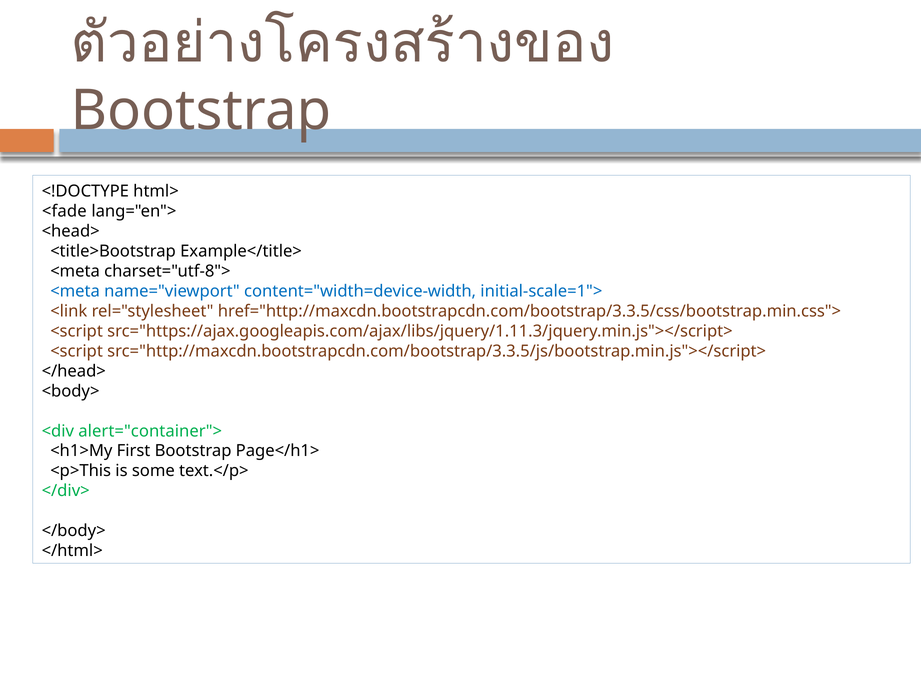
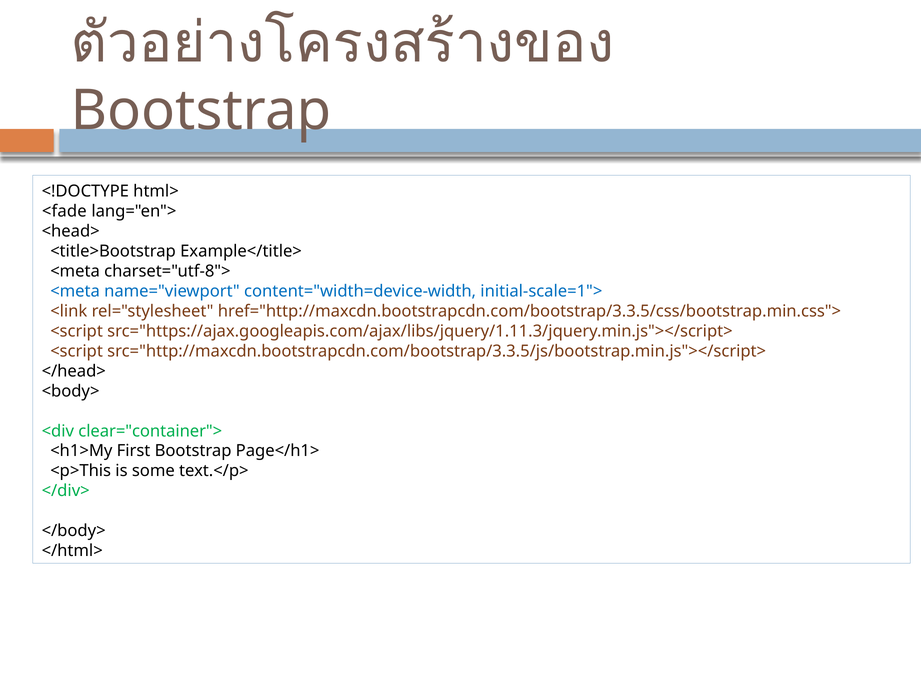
alert="container">: alert="container"> -> clear="container"> (150, 431)
